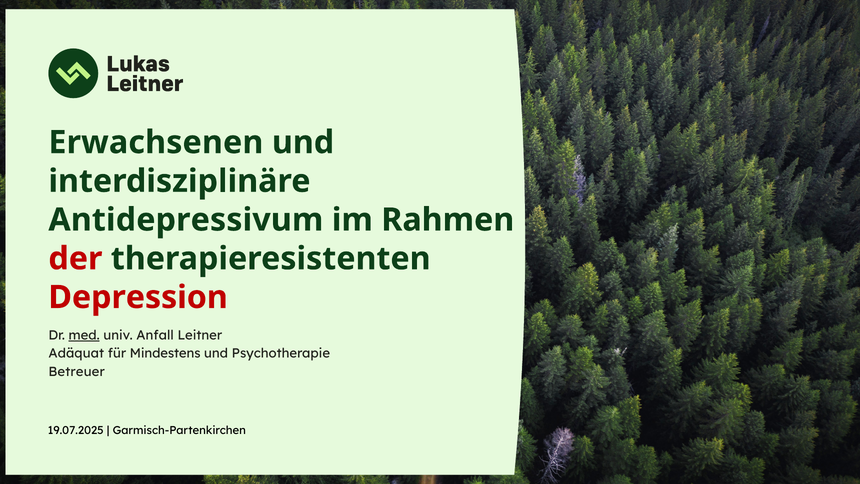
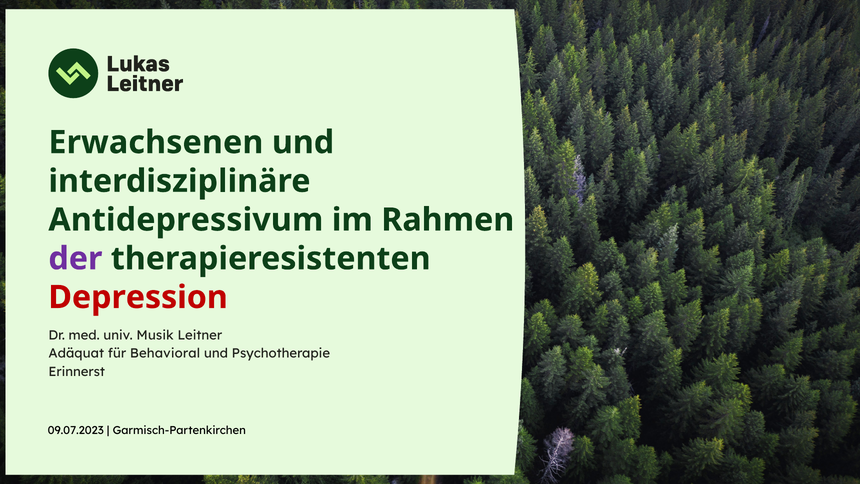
der colour: red -> purple (75, 259)
med underline: present -> none (84, 335)
Anfall: Anfall -> Musik (155, 335)
Mindestens: Mindestens -> Behavioral (165, 353)
Betreuer: Betreuer -> Erinnerst (77, 372)
19.07.2025: 19.07.2025 -> 09.07.2023 (76, 430)
